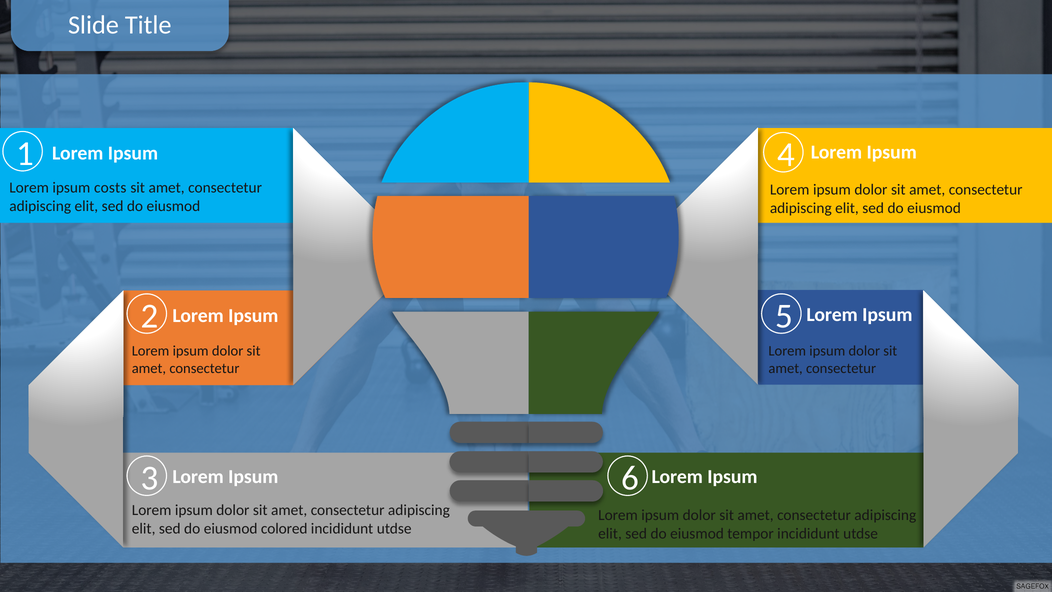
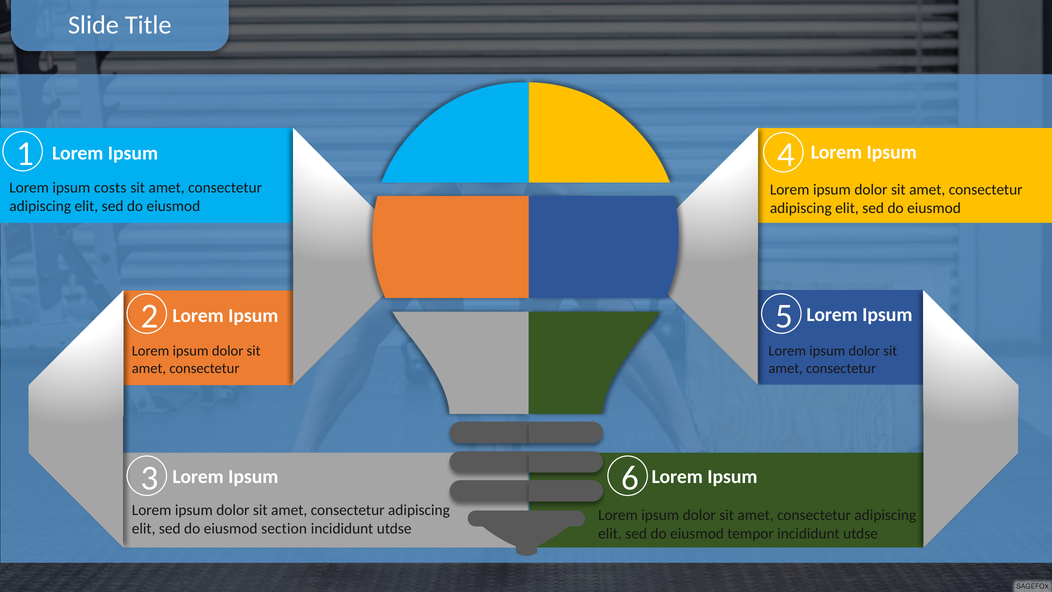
colored: colored -> section (284, 529)
